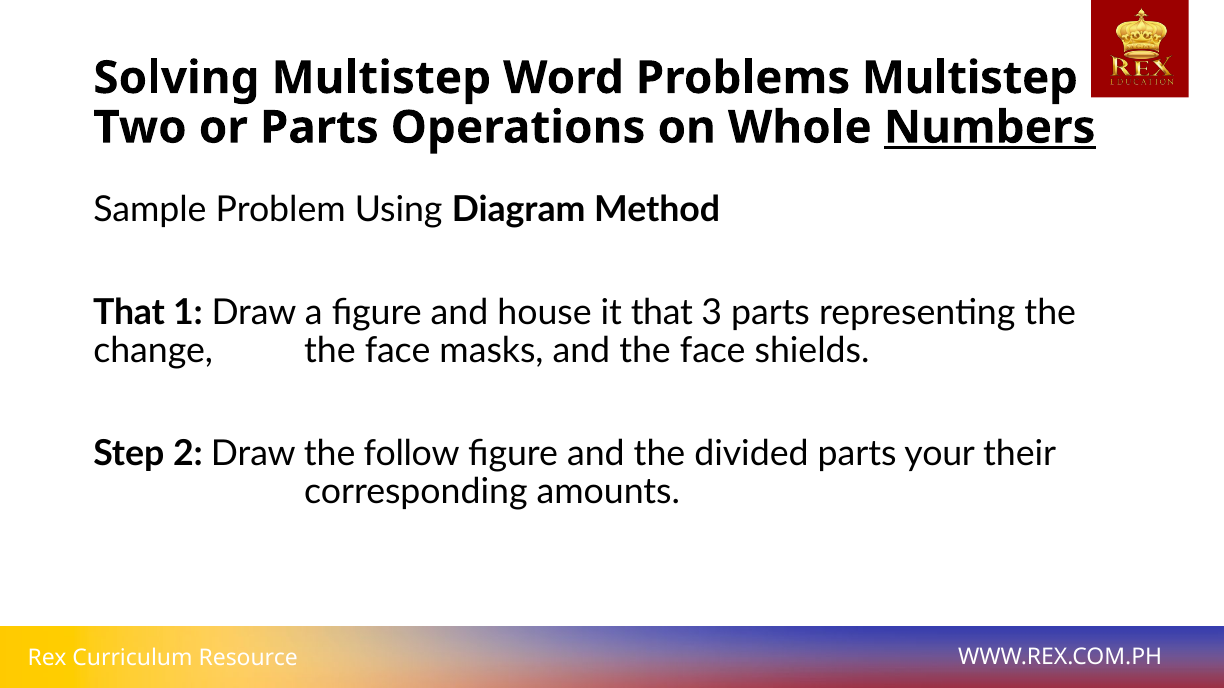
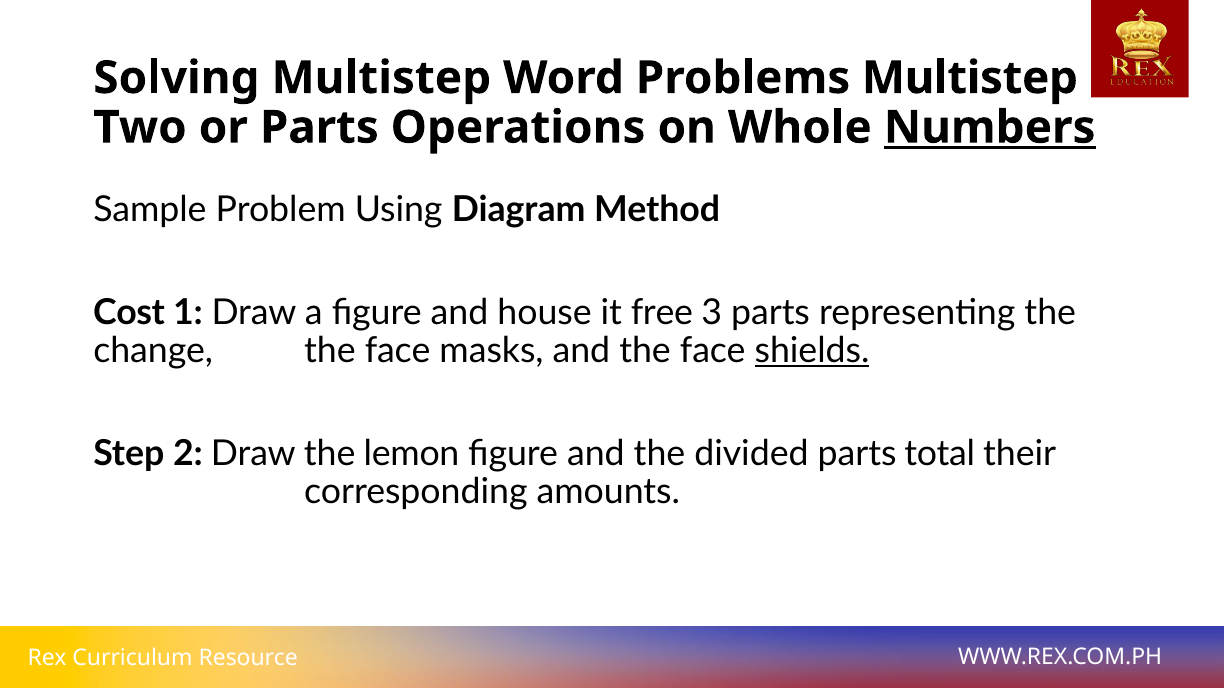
That: That -> Cost (129, 313)
it that: that -> free (662, 313)
shields underline: none -> present (812, 351)
follow: follow -> lemon (412, 454)
your: your -> total (940, 454)
